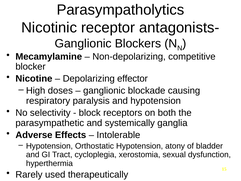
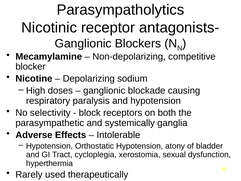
effector: effector -> sodium (132, 79)
